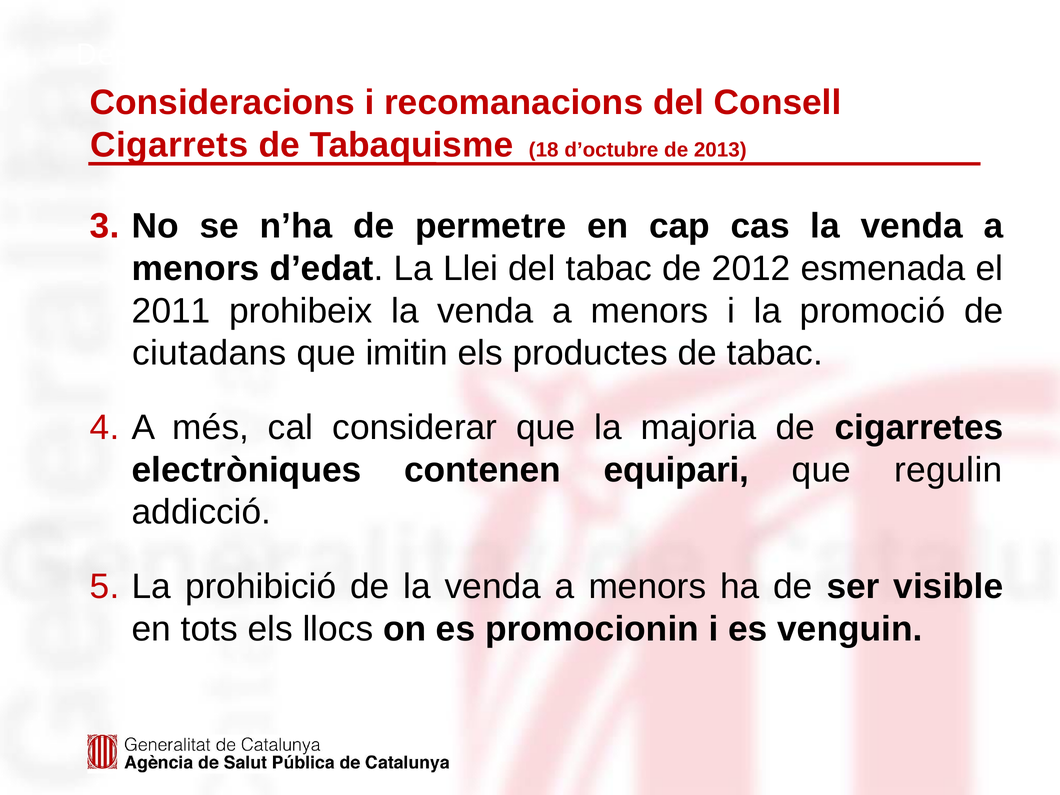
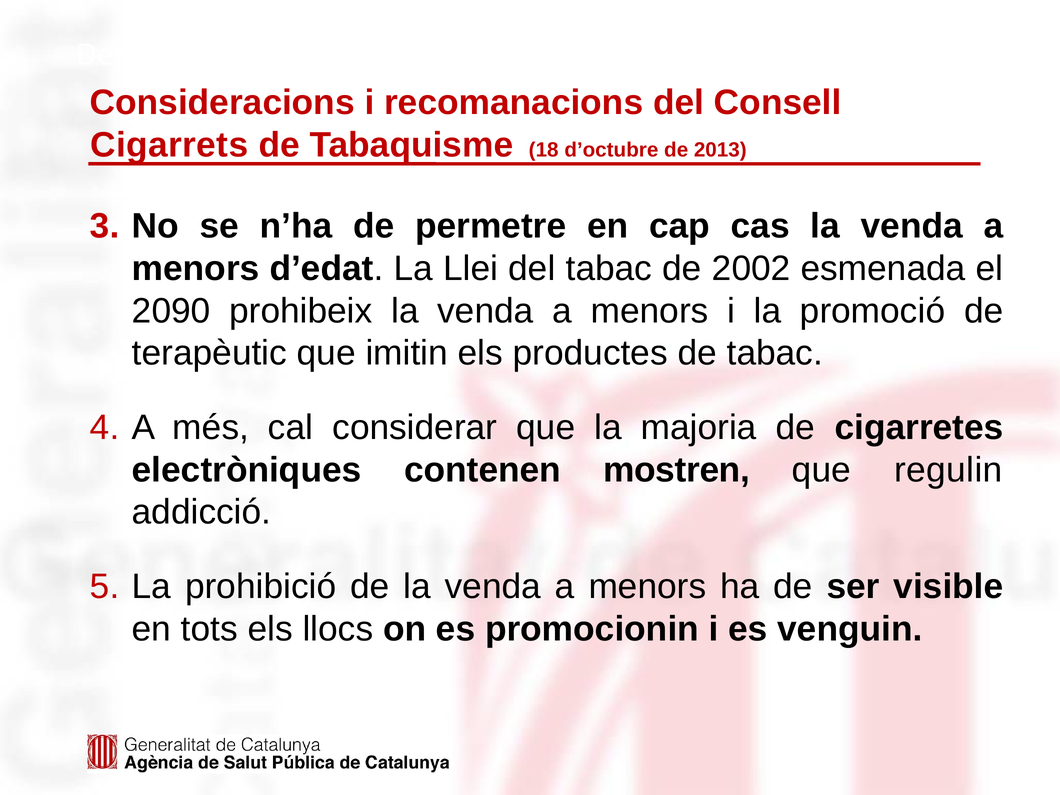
2012: 2012 -> 2002 (751, 268)
2011: 2011 -> 2090 (171, 311)
ciutadans: ciutadans -> terapèutic (209, 353)
equipari: equipari -> mostren (677, 470)
